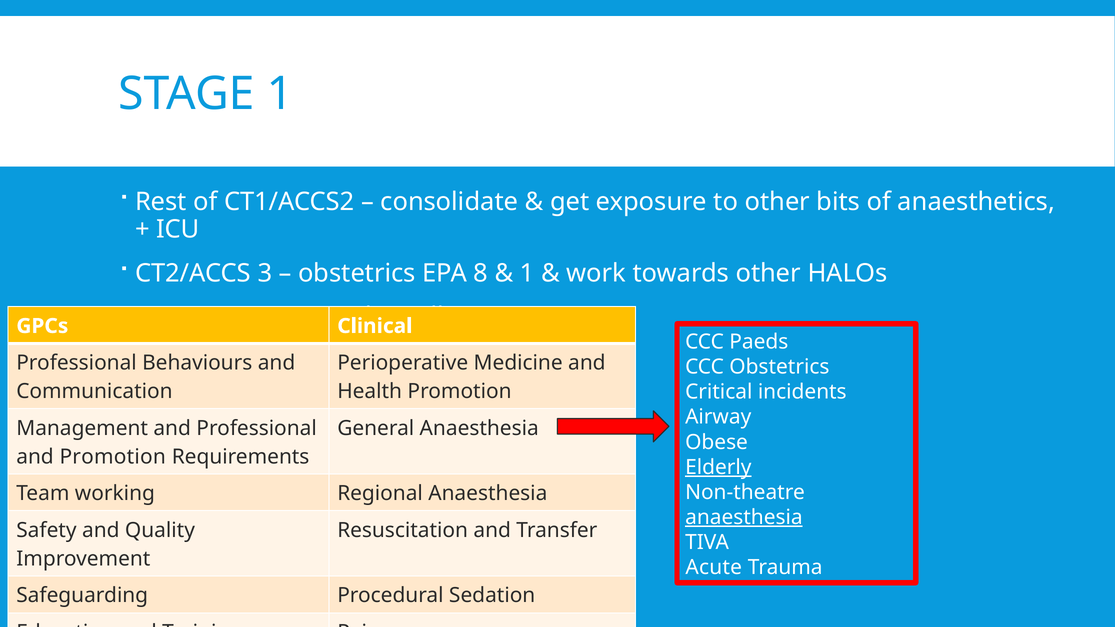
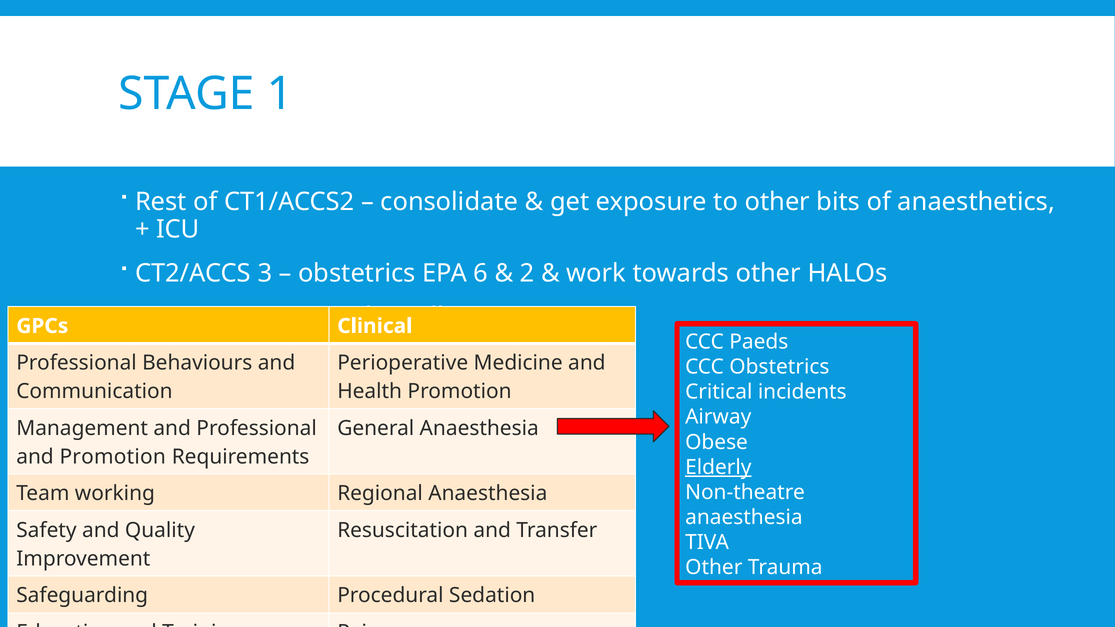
8: 8 -> 6 (481, 273)
1: 1 -> 2 (527, 273)
anaesthesia underline: present -> none (744, 517)
Acute: Acute -> Other (714, 568)
